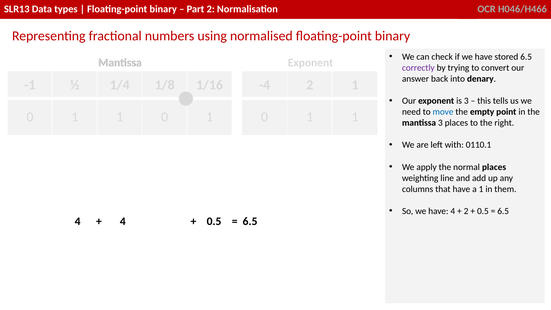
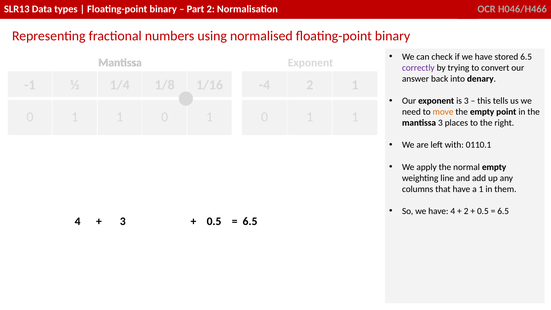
move colour: blue -> orange (443, 112)
normal places: places -> empty (494, 167)
4: 4 -> 3 (123, 221)
